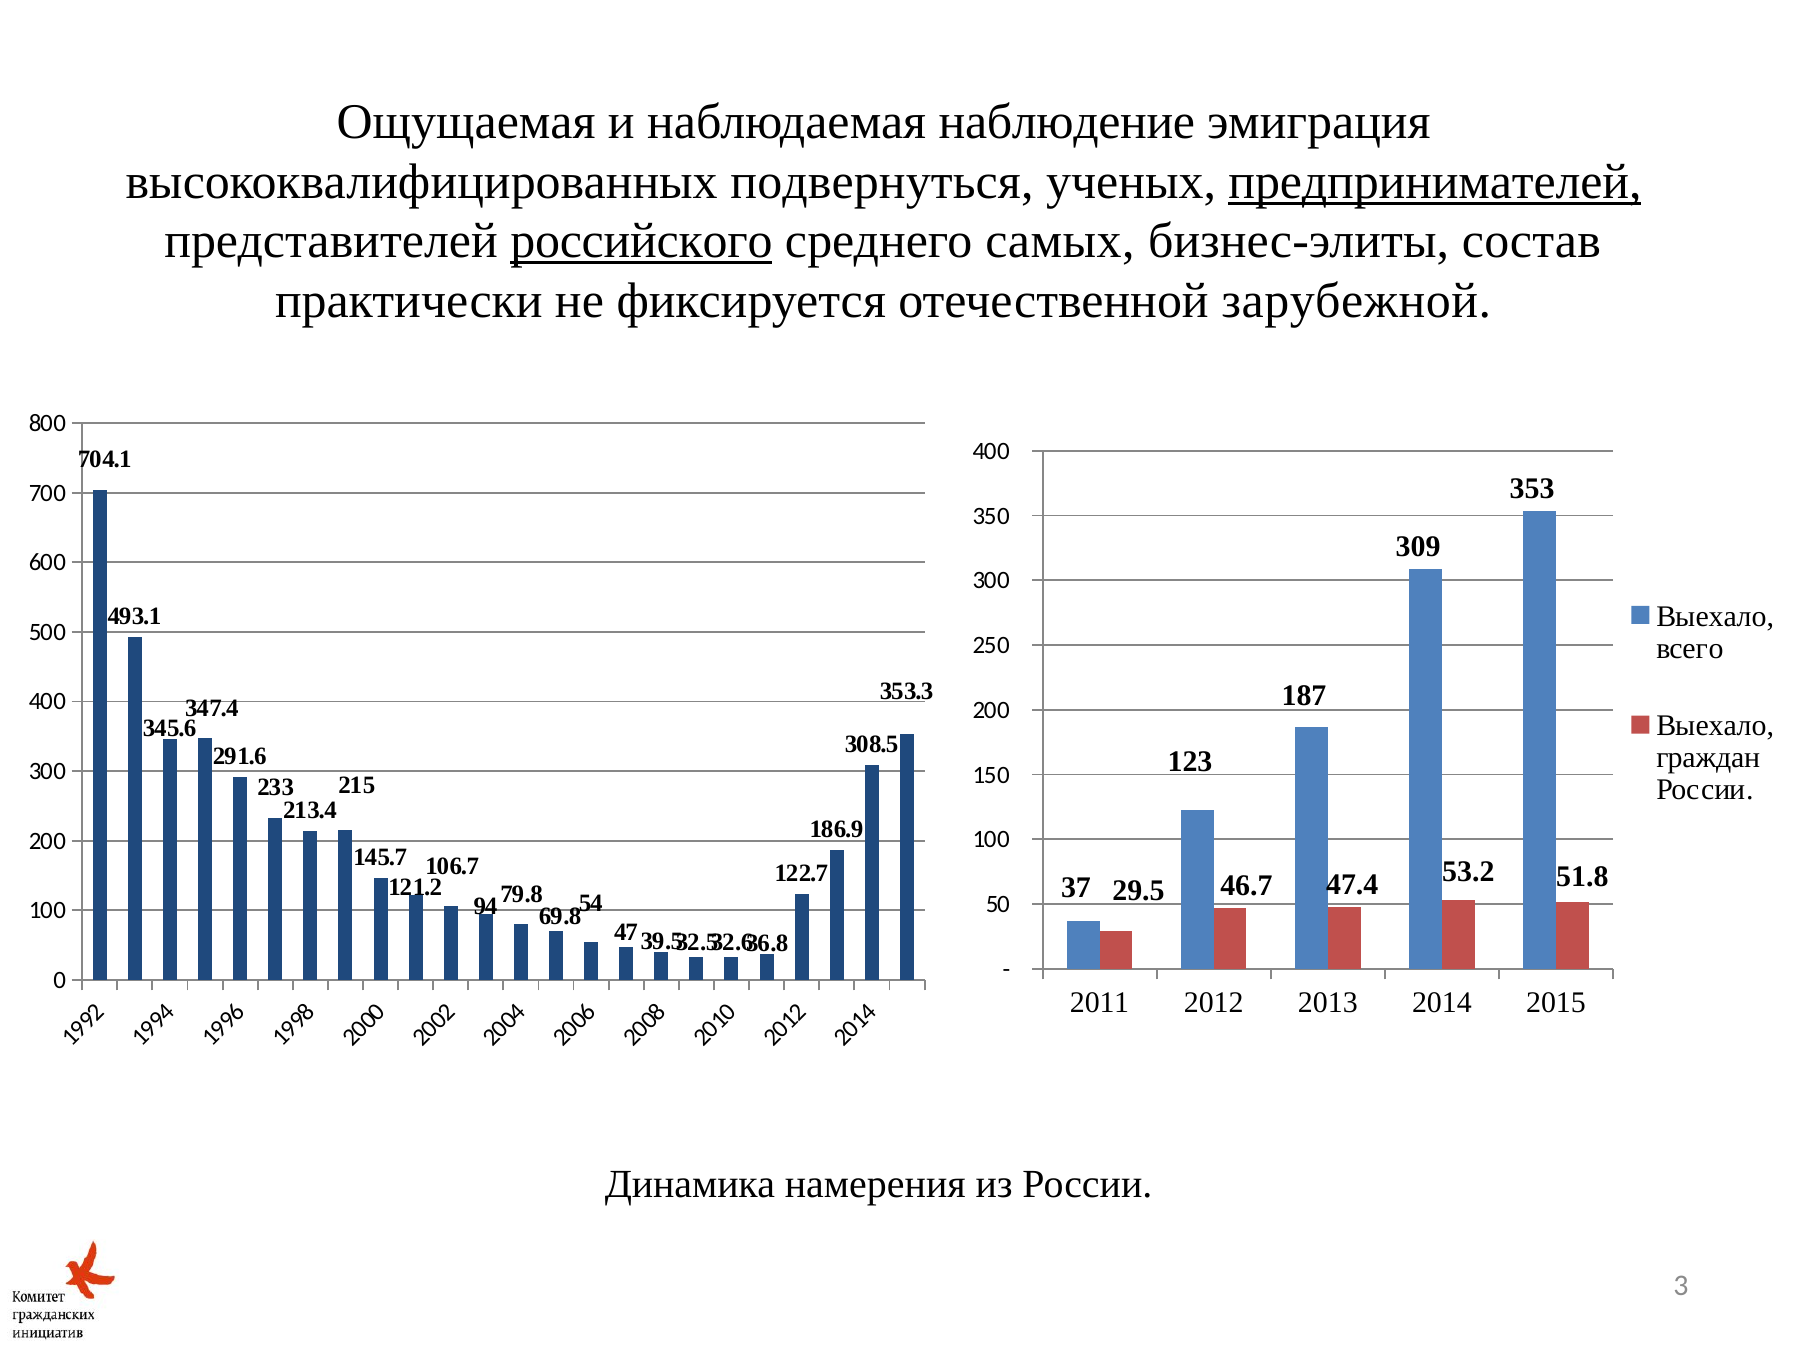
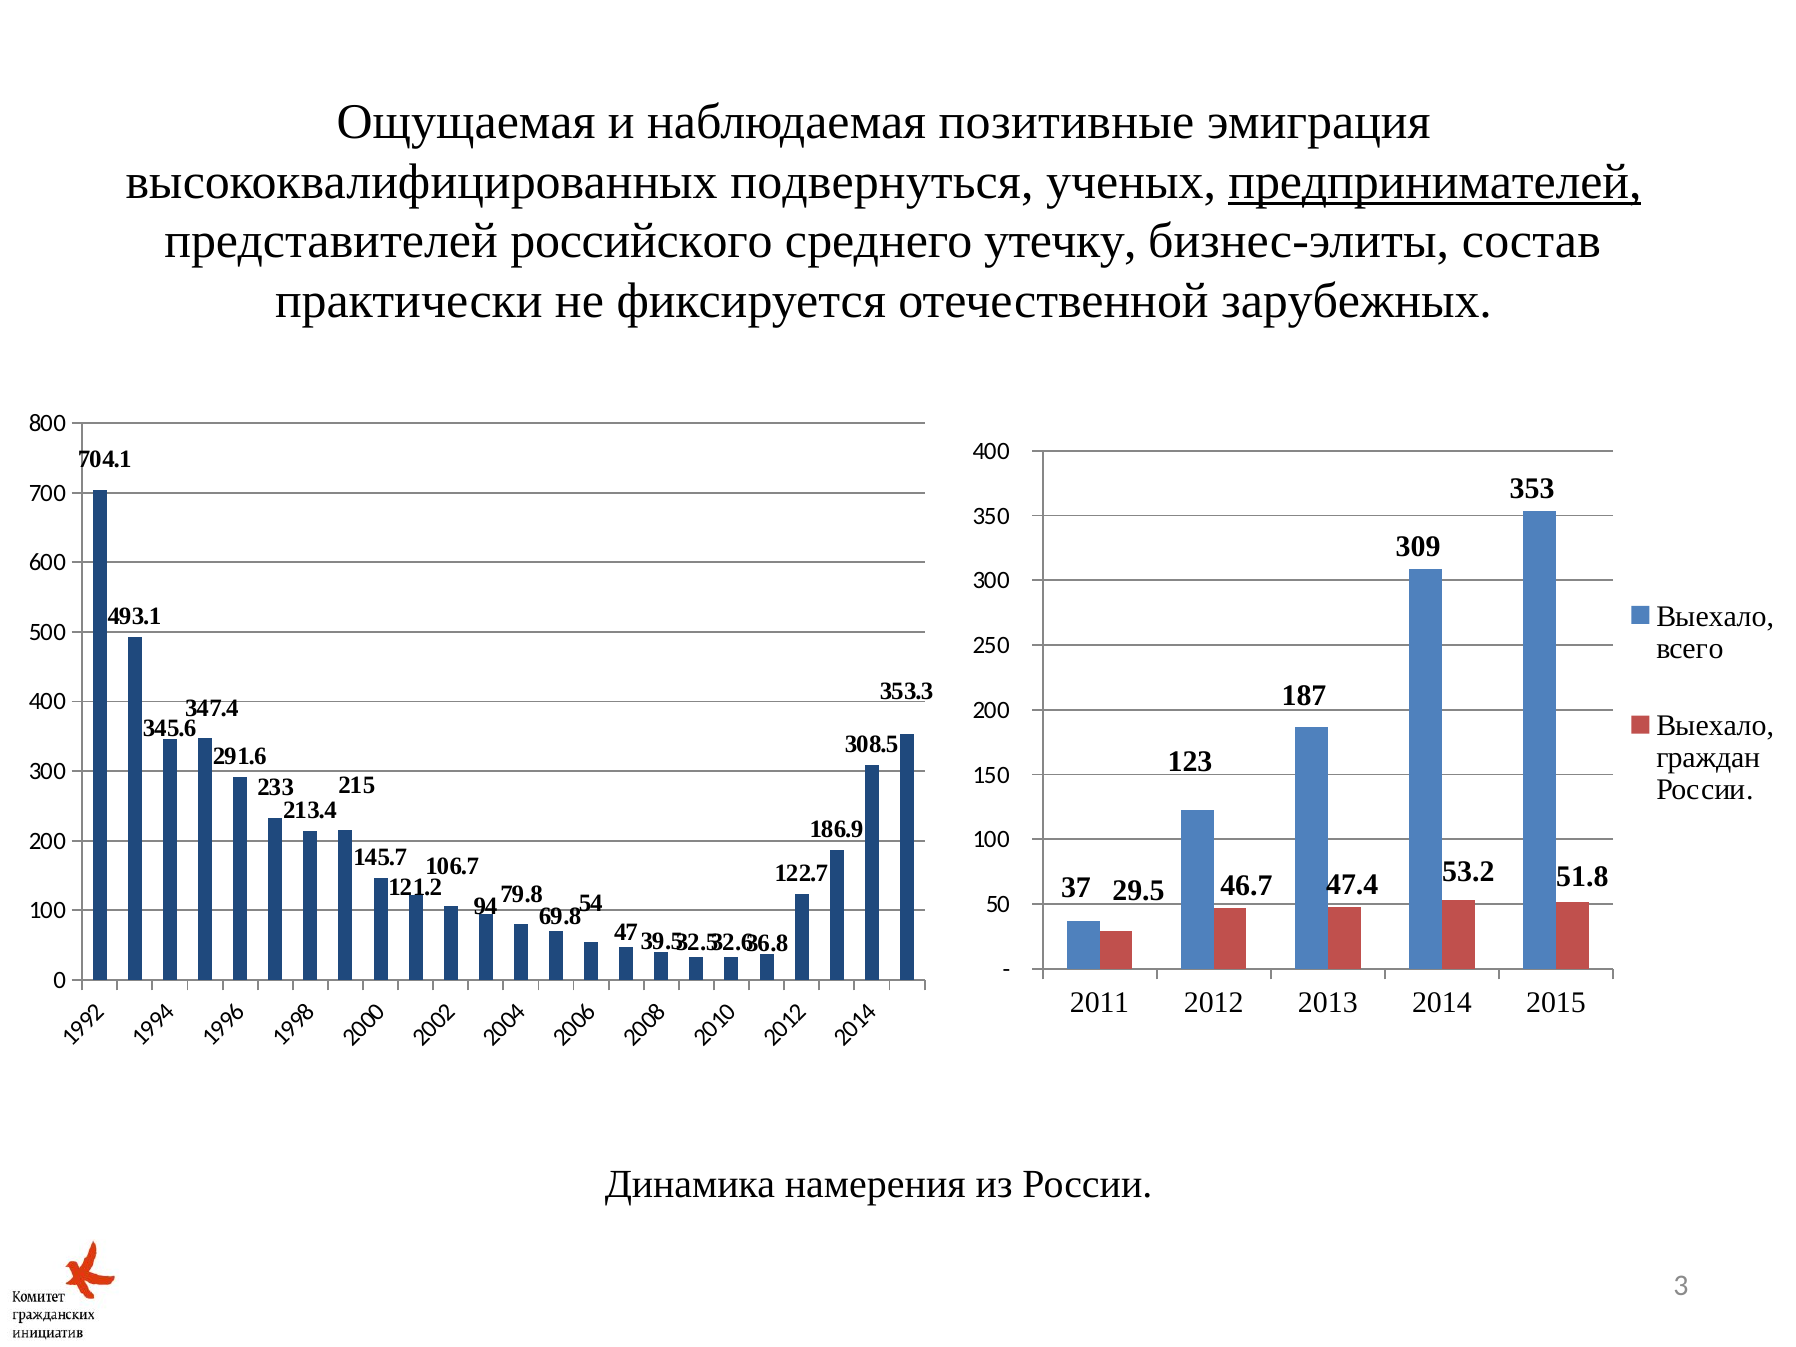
наблюдение: наблюдение -> позитивные (1066, 122)
российского underline: present -> none (641, 241)
самых: самых -> утечку (1060, 241)
зарубежной: зарубежной -> зарубежных (1357, 301)
